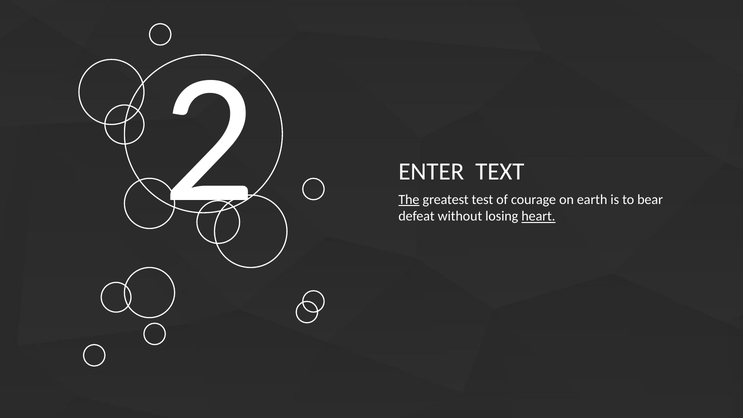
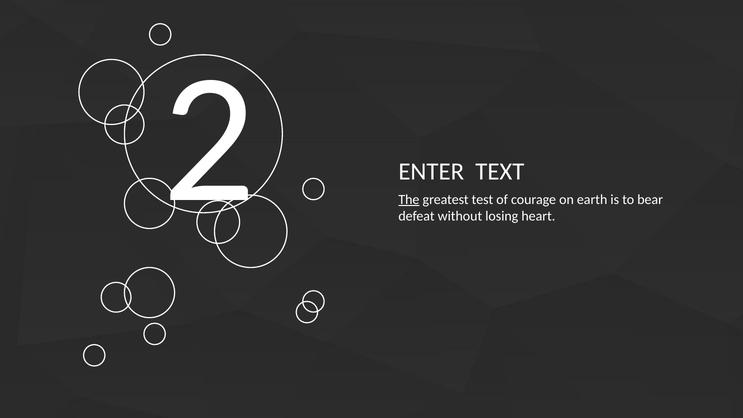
heart underline: present -> none (538, 216)
